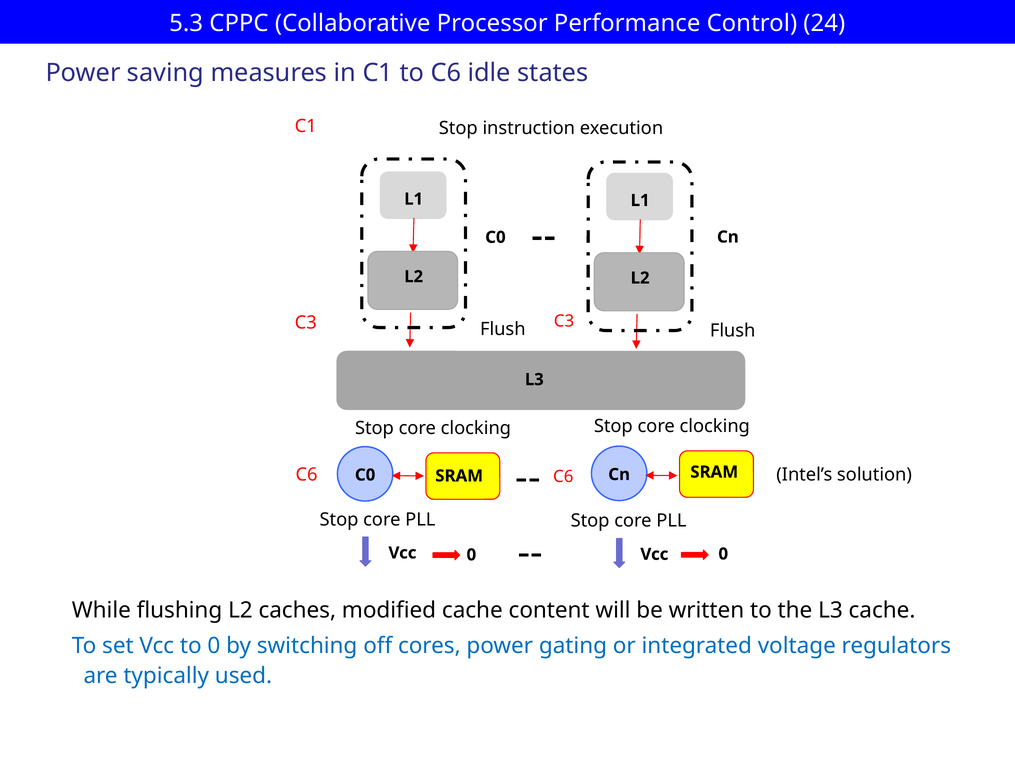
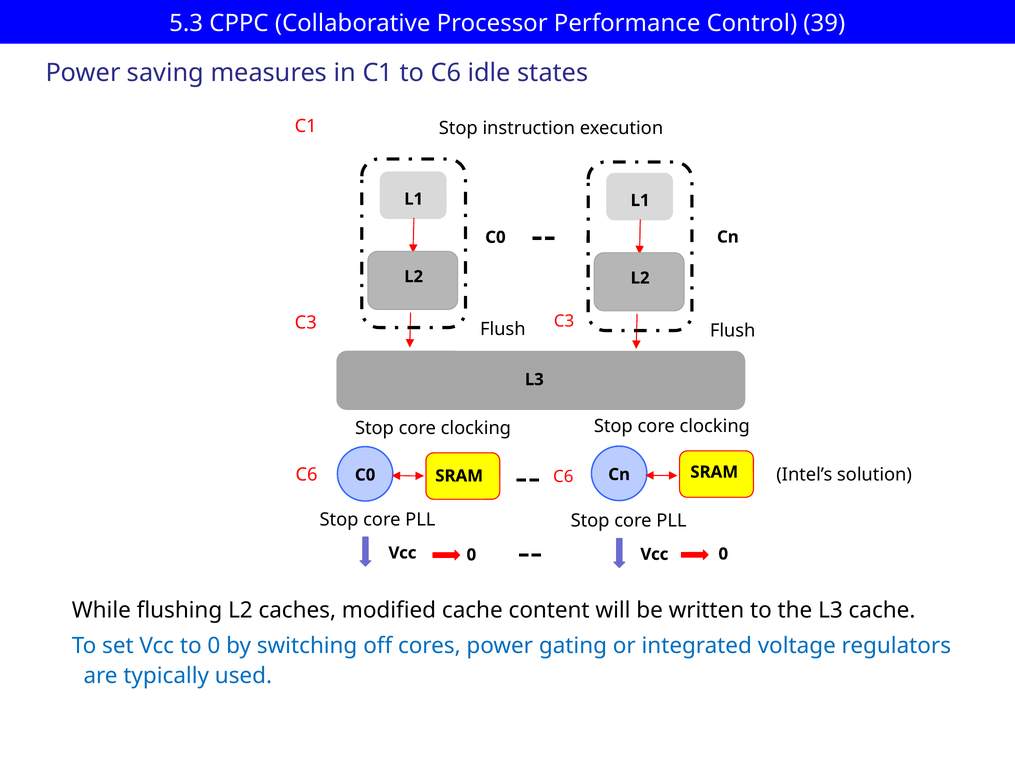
24: 24 -> 39 (824, 23)
